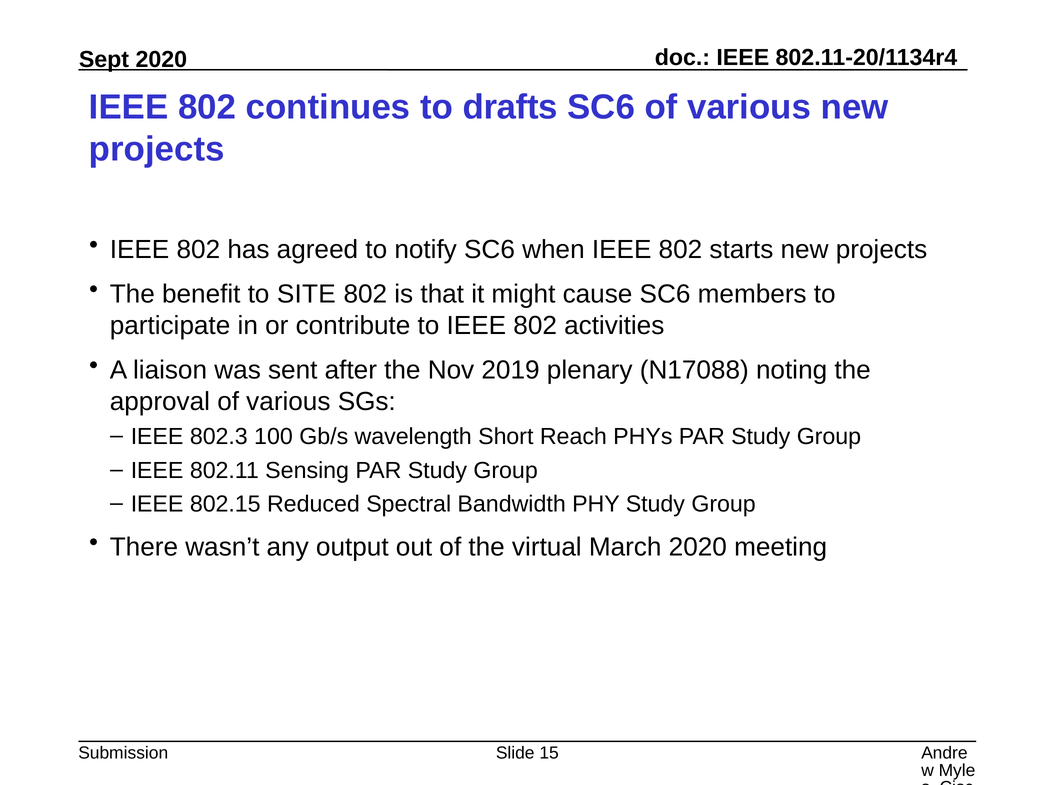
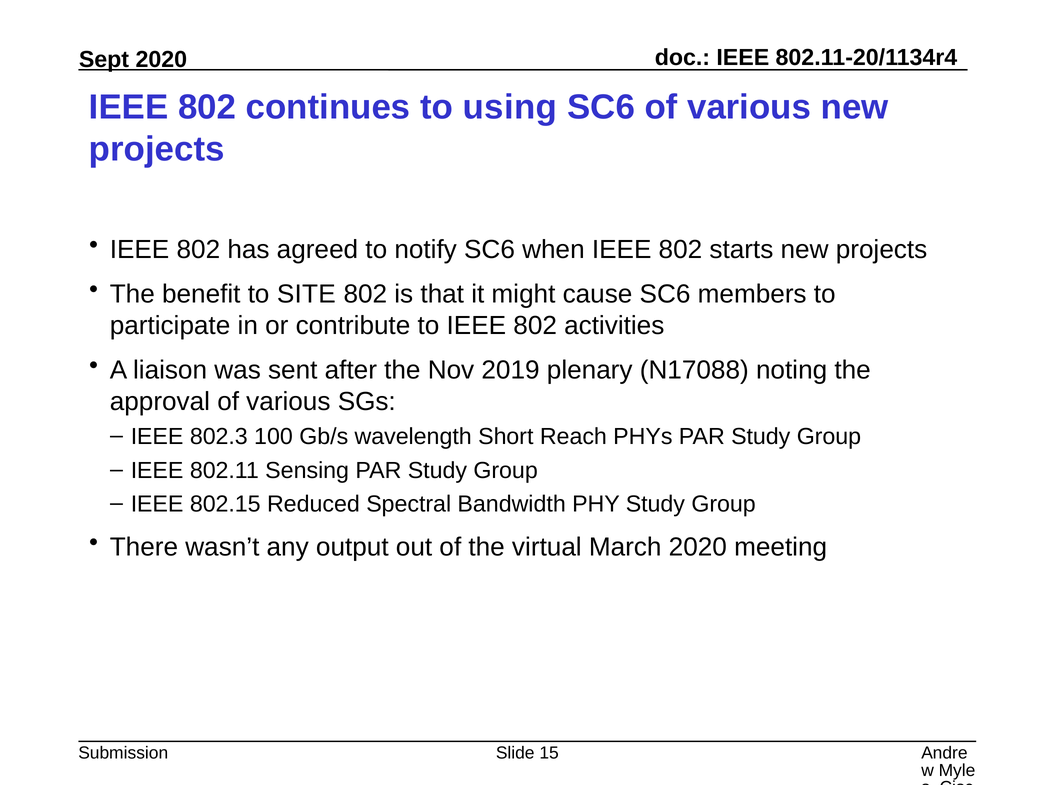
drafts: drafts -> using (510, 107)
